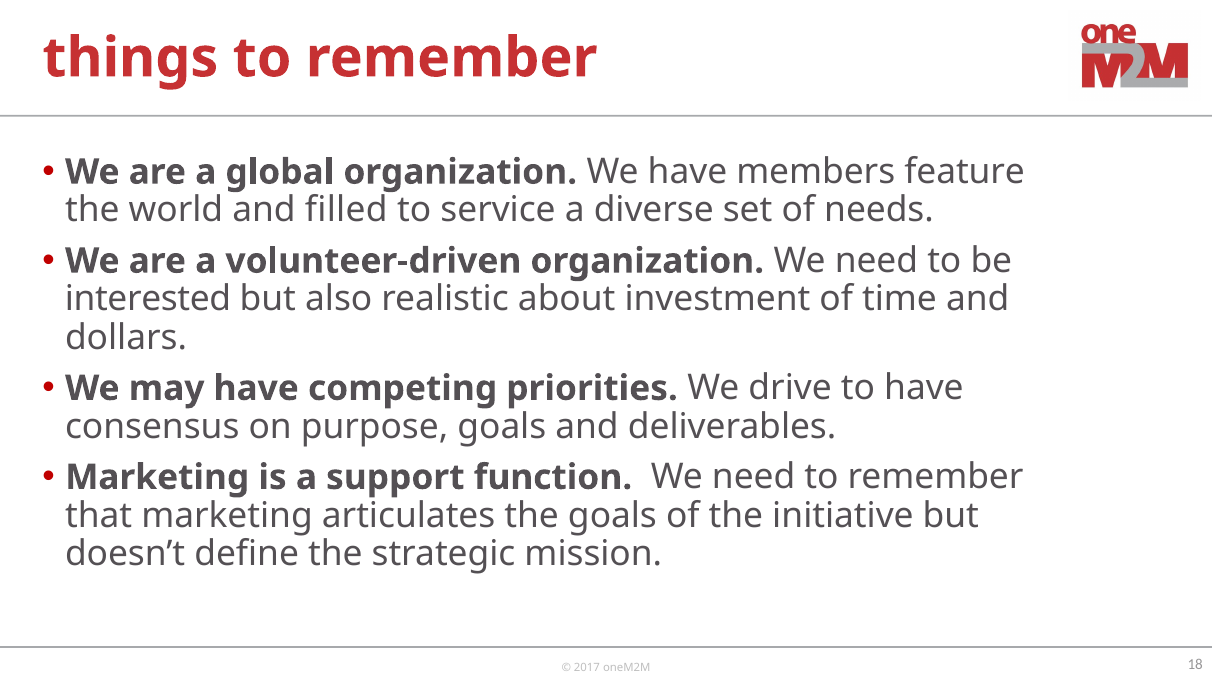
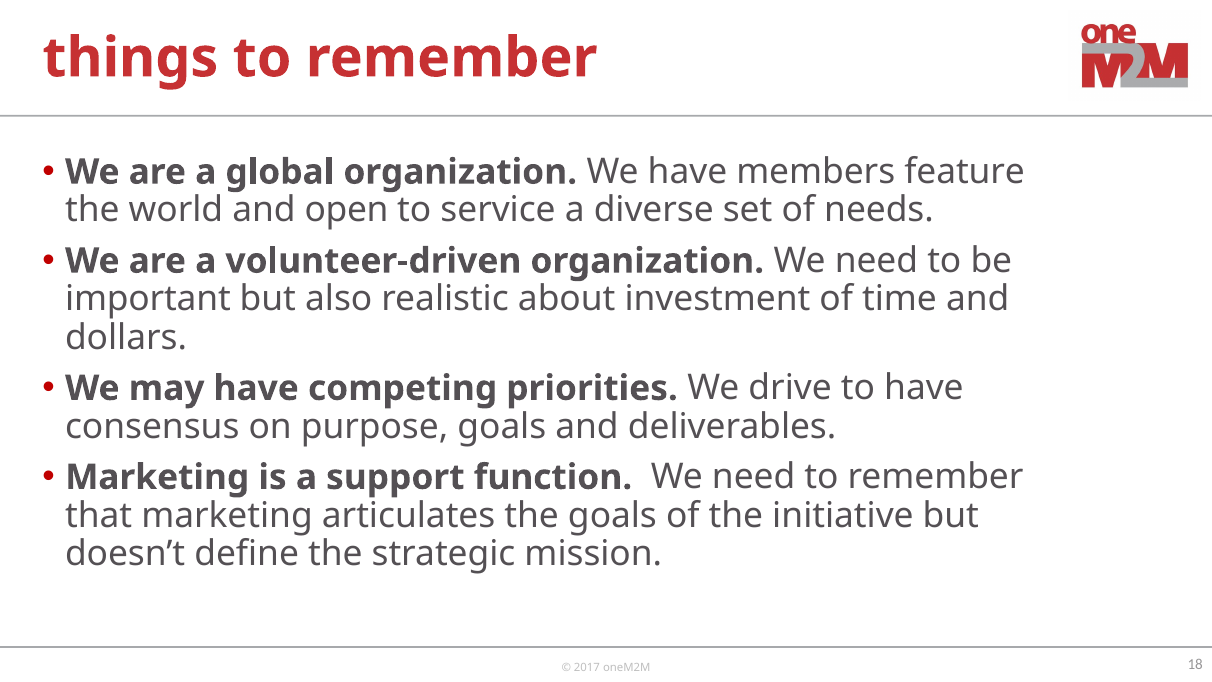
filled: filled -> open (347, 210)
interested: interested -> important (148, 299)
